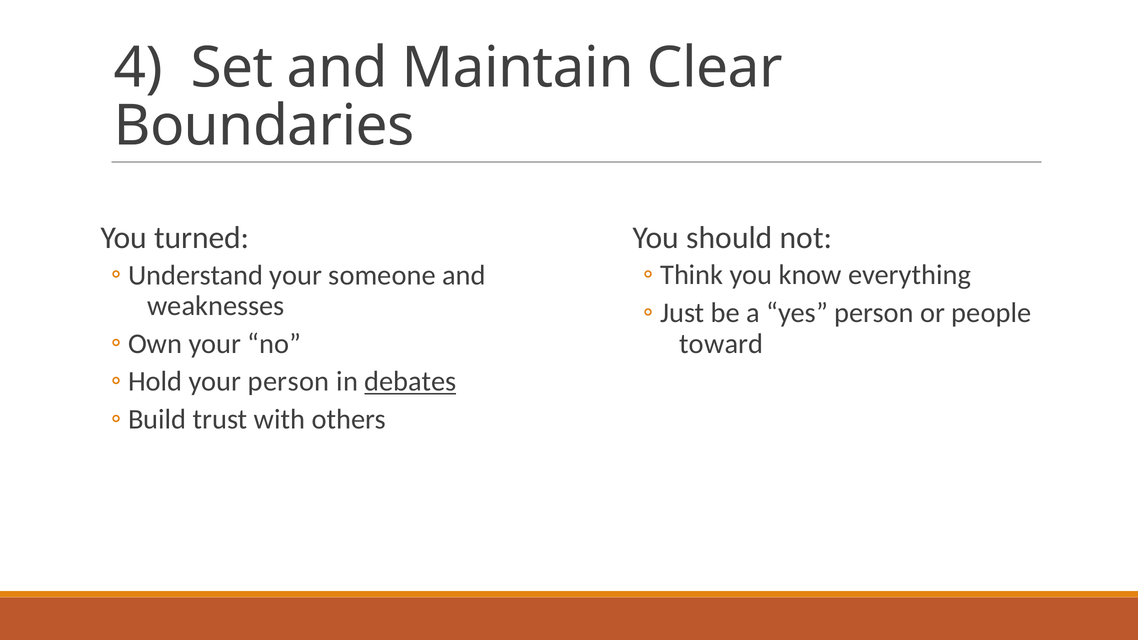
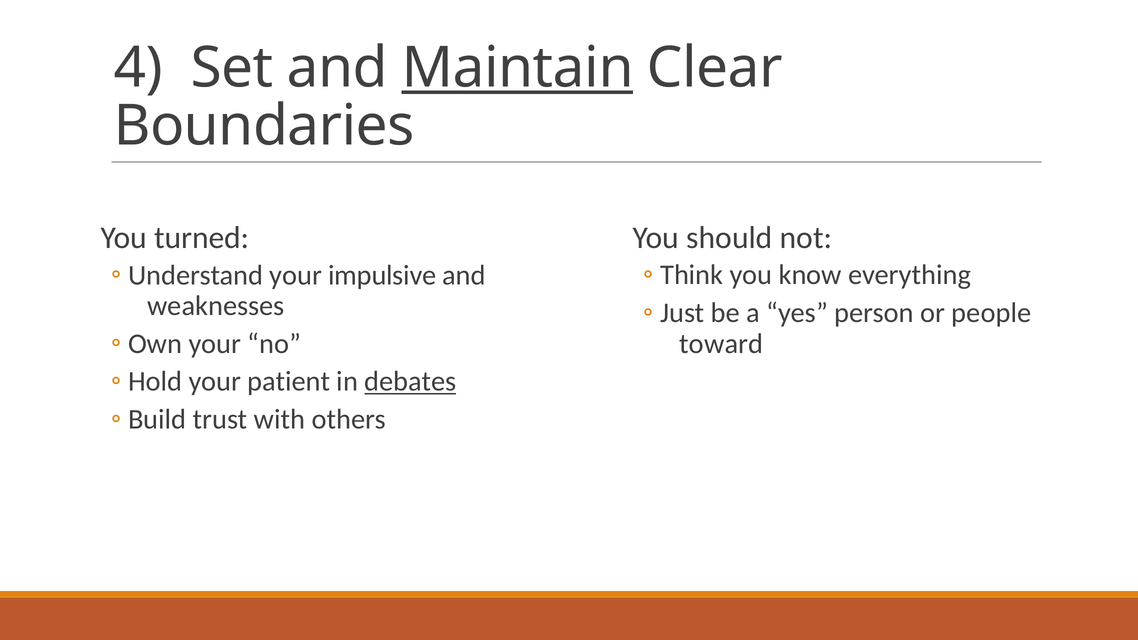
Maintain underline: none -> present (518, 68)
someone: someone -> impulsive (382, 275)
your person: person -> patient (289, 382)
